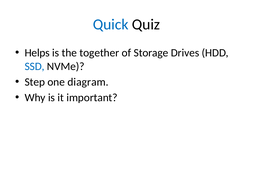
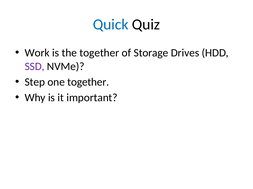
Helps: Helps -> Work (37, 53)
SSD colour: blue -> purple (35, 67)
one diagram: diagram -> together (88, 82)
